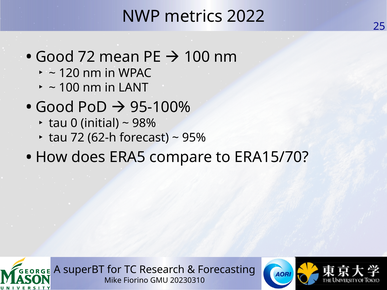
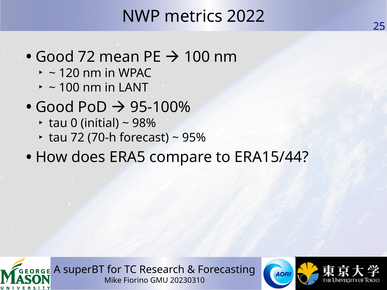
62-h: 62-h -> 70-h (102, 138)
ERA15/70: ERA15/70 -> ERA15/44 (272, 157)
